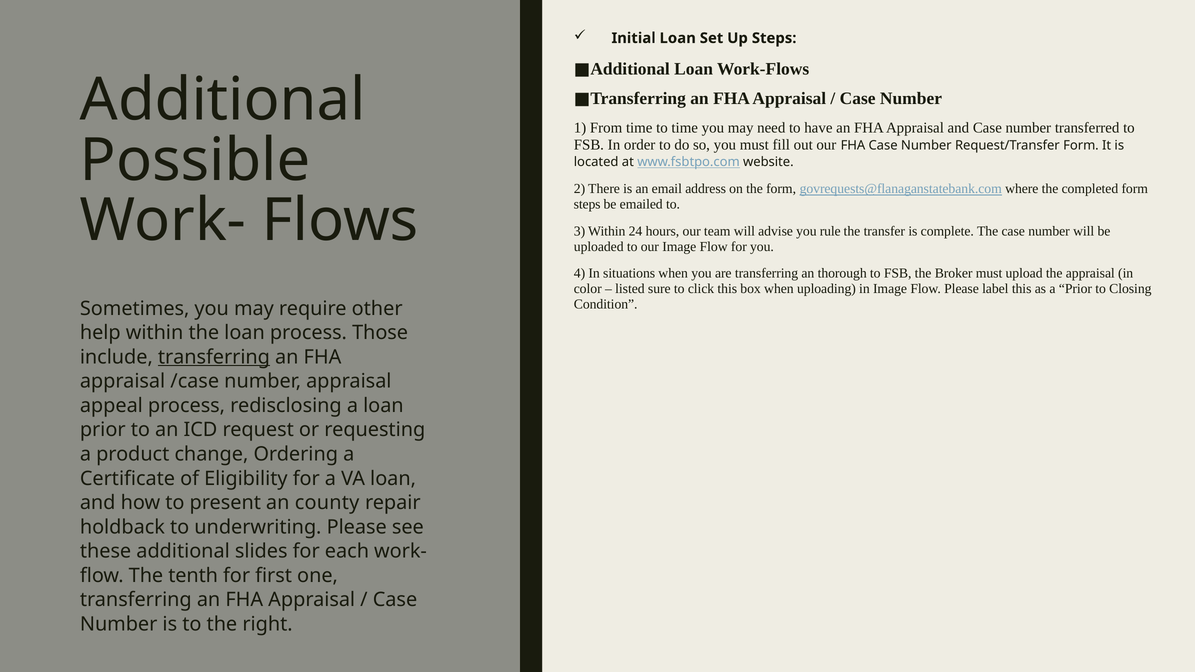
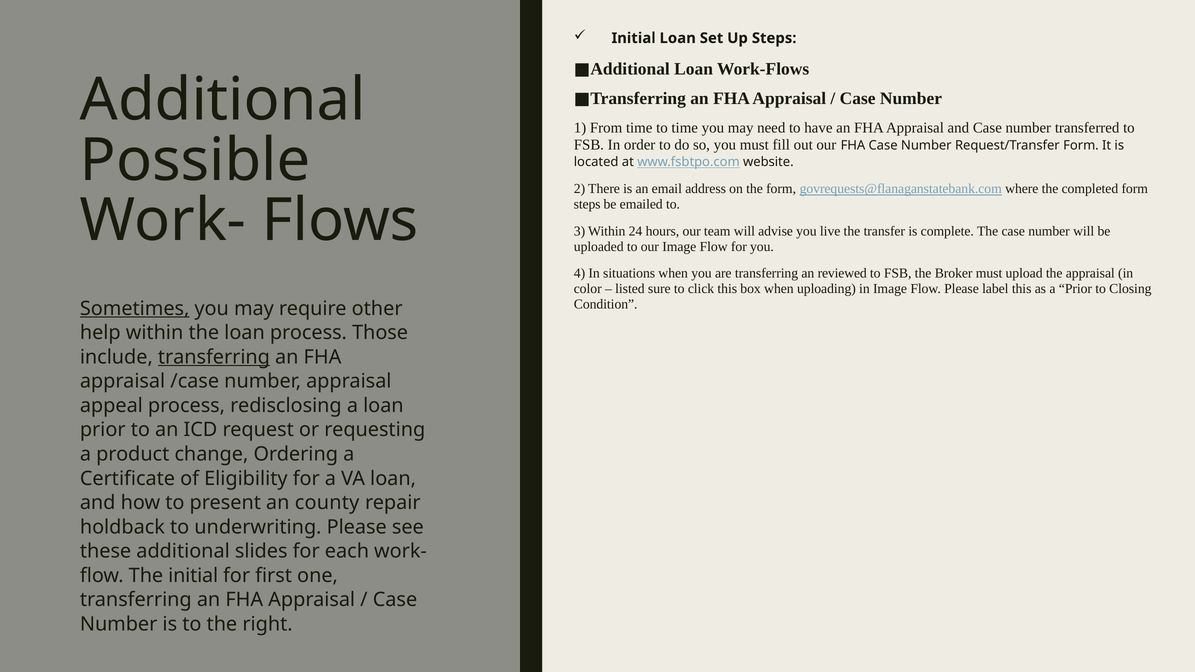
rule: rule -> live (830, 231)
thorough: thorough -> reviewed (842, 273)
Sometimes underline: none -> present (135, 309)
The tenth: tenth -> initial (193, 576)
